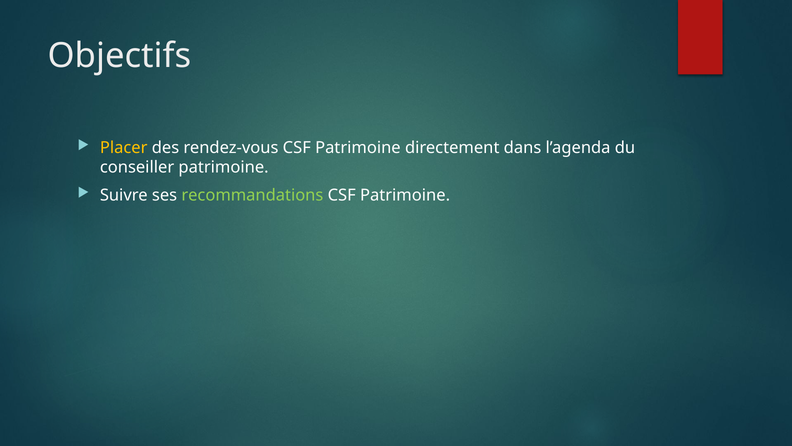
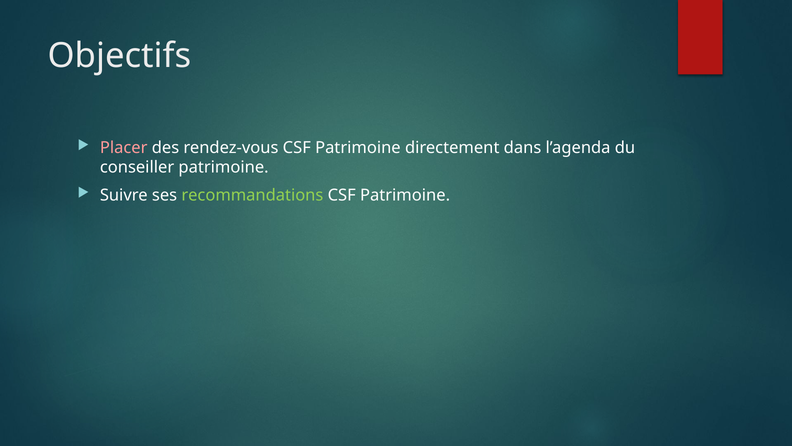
Placer colour: yellow -> pink (124, 147)
